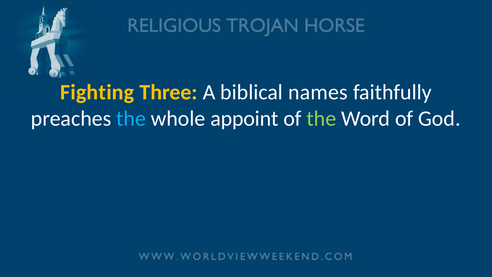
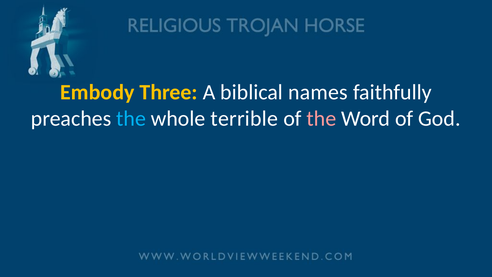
Fighting: Fighting -> Embody (97, 92)
appoint: appoint -> terrible (244, 119)
the colour: light green -> pink (321, 119)
